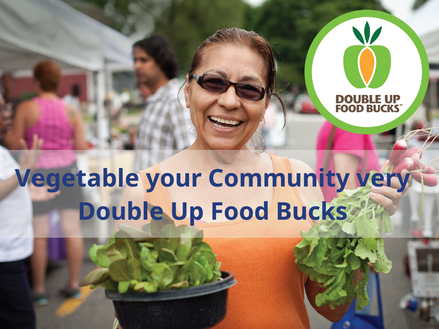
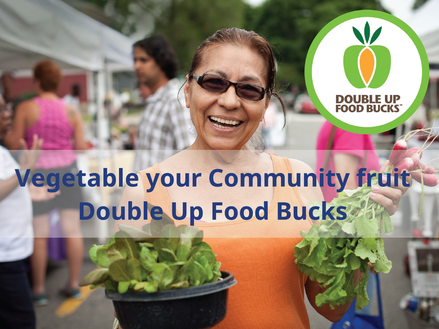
very: very -> fruit (383, 179)
